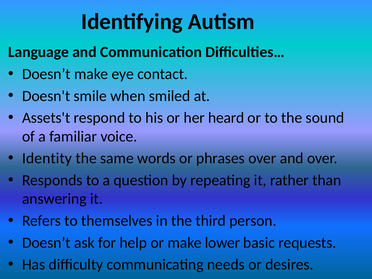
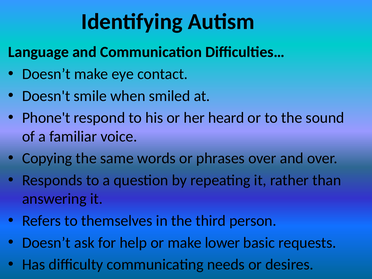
Assets't: Assets't -> Phone't (46, 118)
Identity: Identity -> Copying (47, 158)
